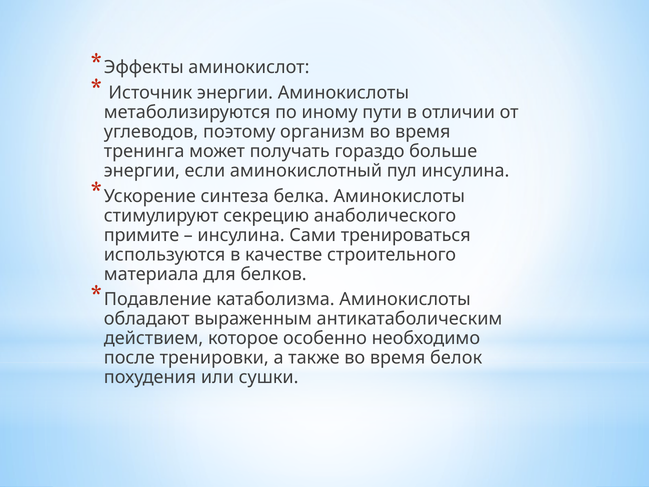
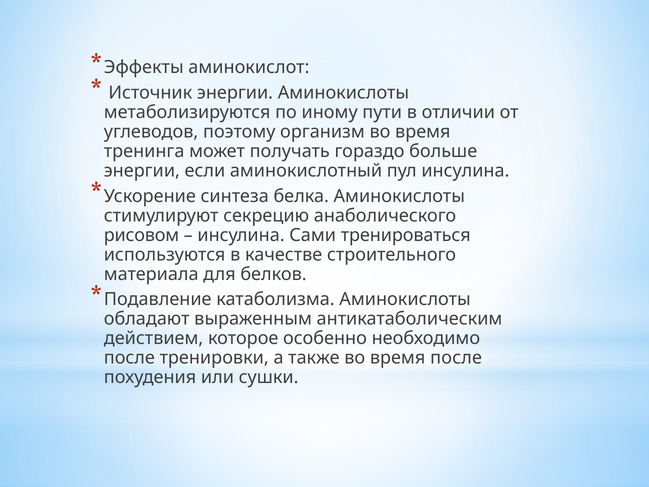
примите: примите -> рисовом (142, 235)
время белок: белок -> после (456, 358)
